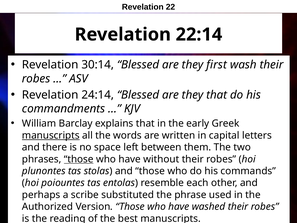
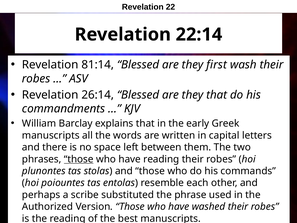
30:14: 30:14 -> 81:14 (98, 65)
24:14: 24:14 -> 26:14 (98, 95)
manuscripts underline: present -> none (51, 135)
have without: without -> reading (161, 159)
